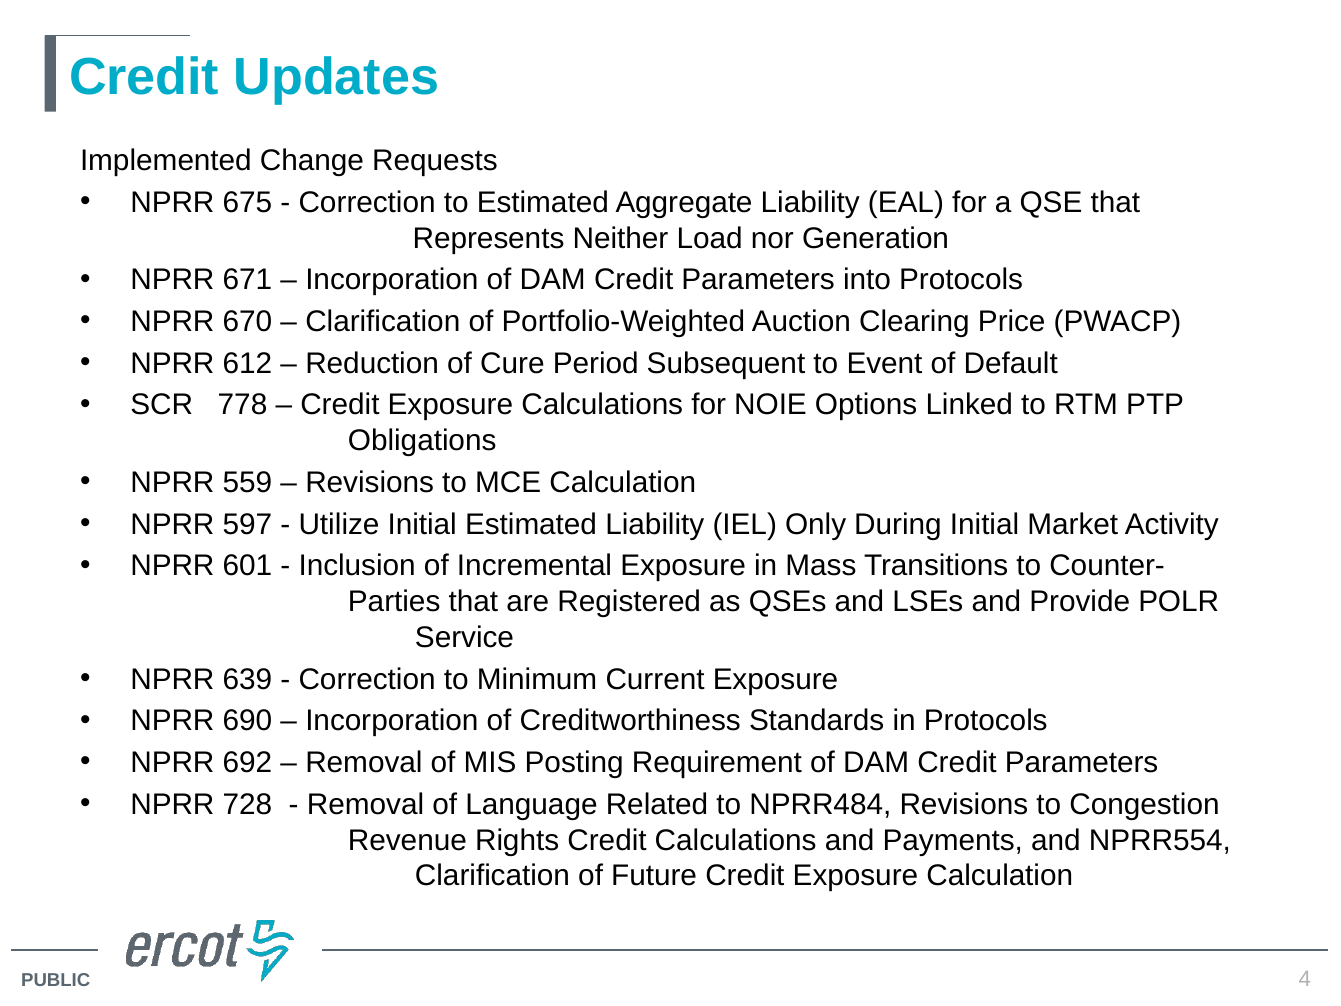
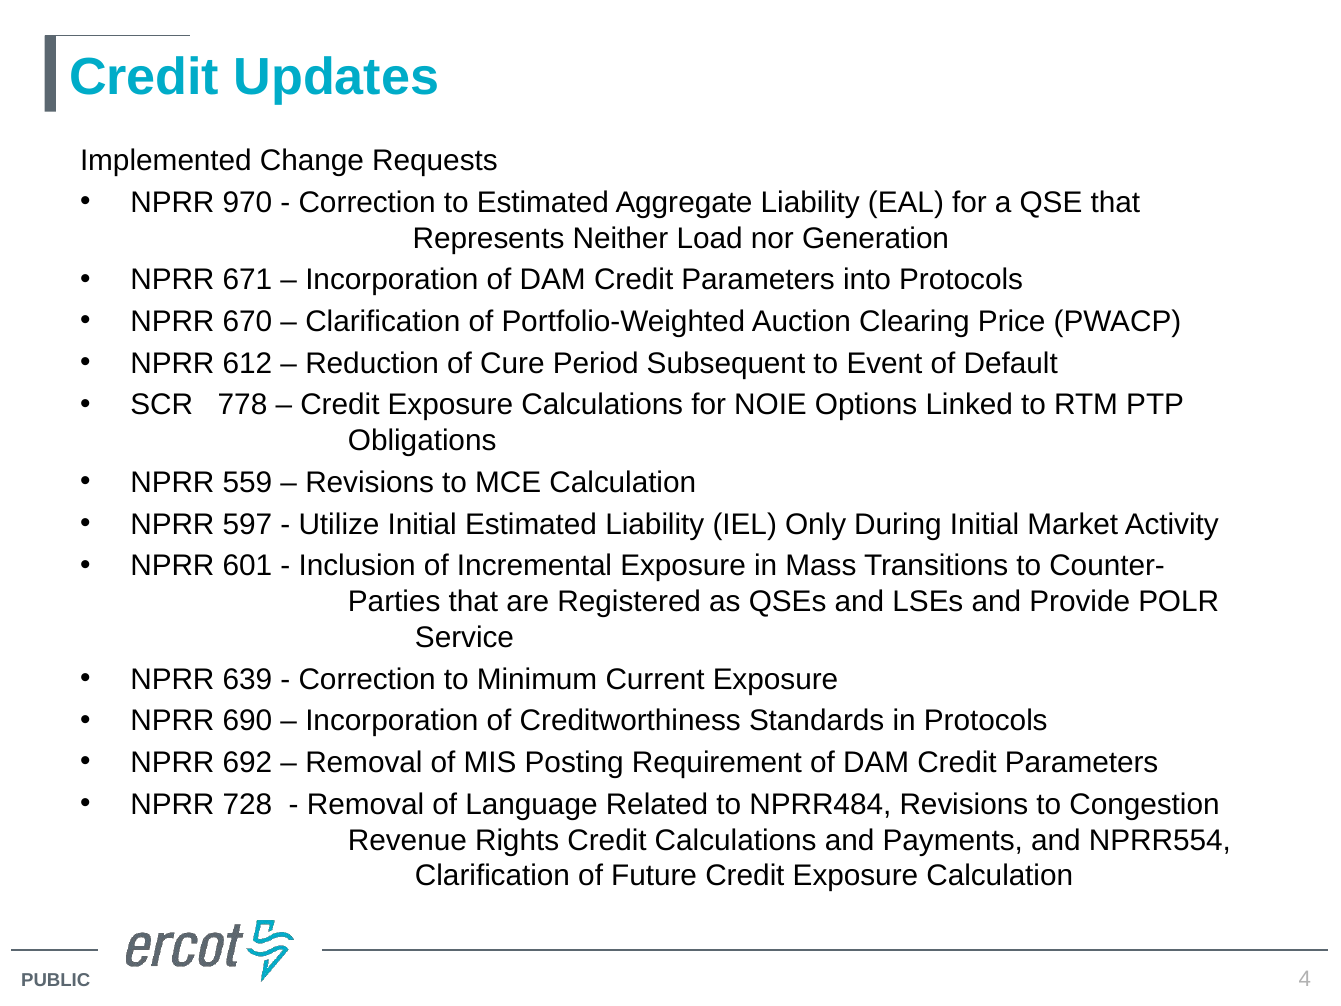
675: 675 -> 970 (247, 202)
